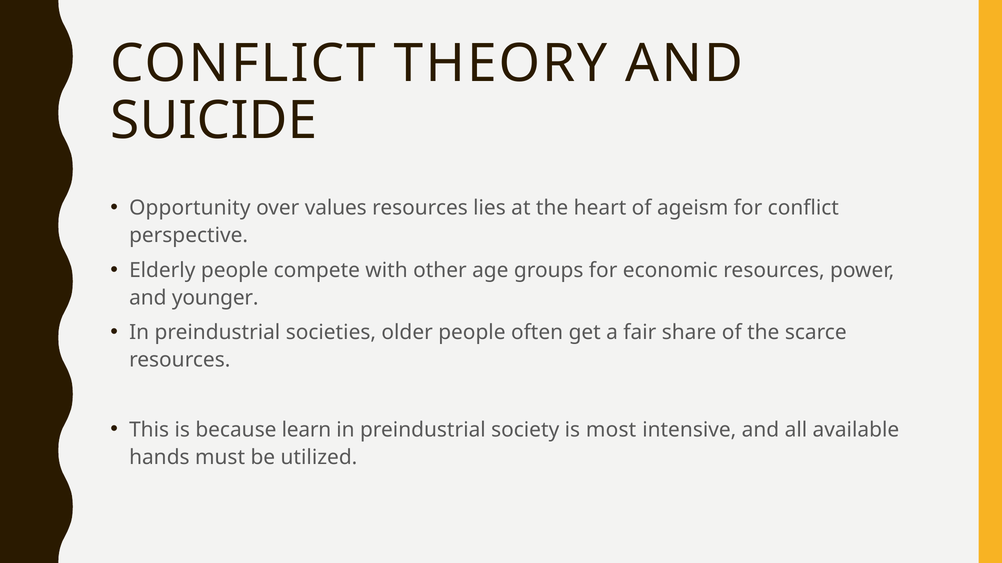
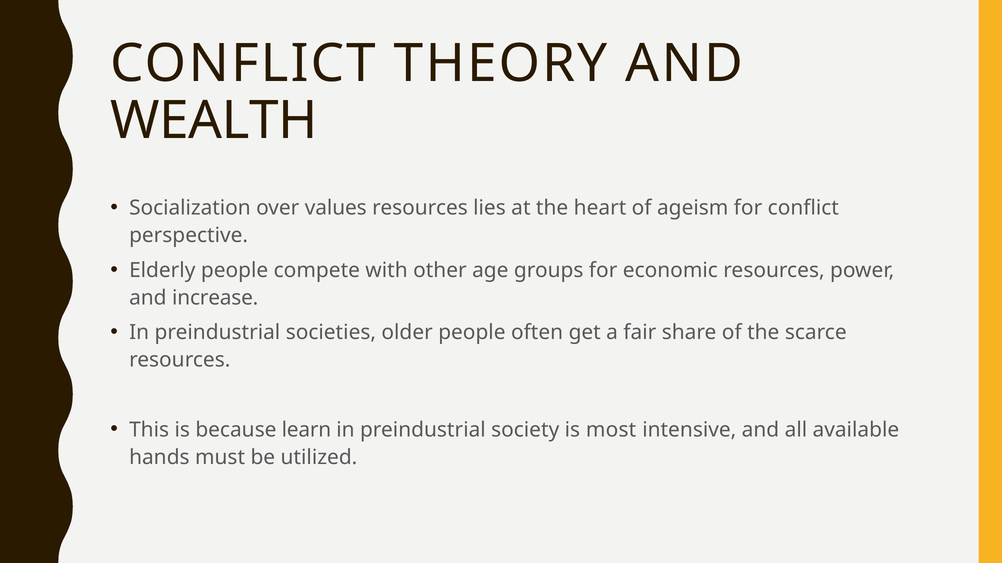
SUICIDE: SUICIDE -> WEALTH (214, 121)
Opportunity: Opportunity -> Socialization (190, 208)
younger: younger -> increase (215, 298)
